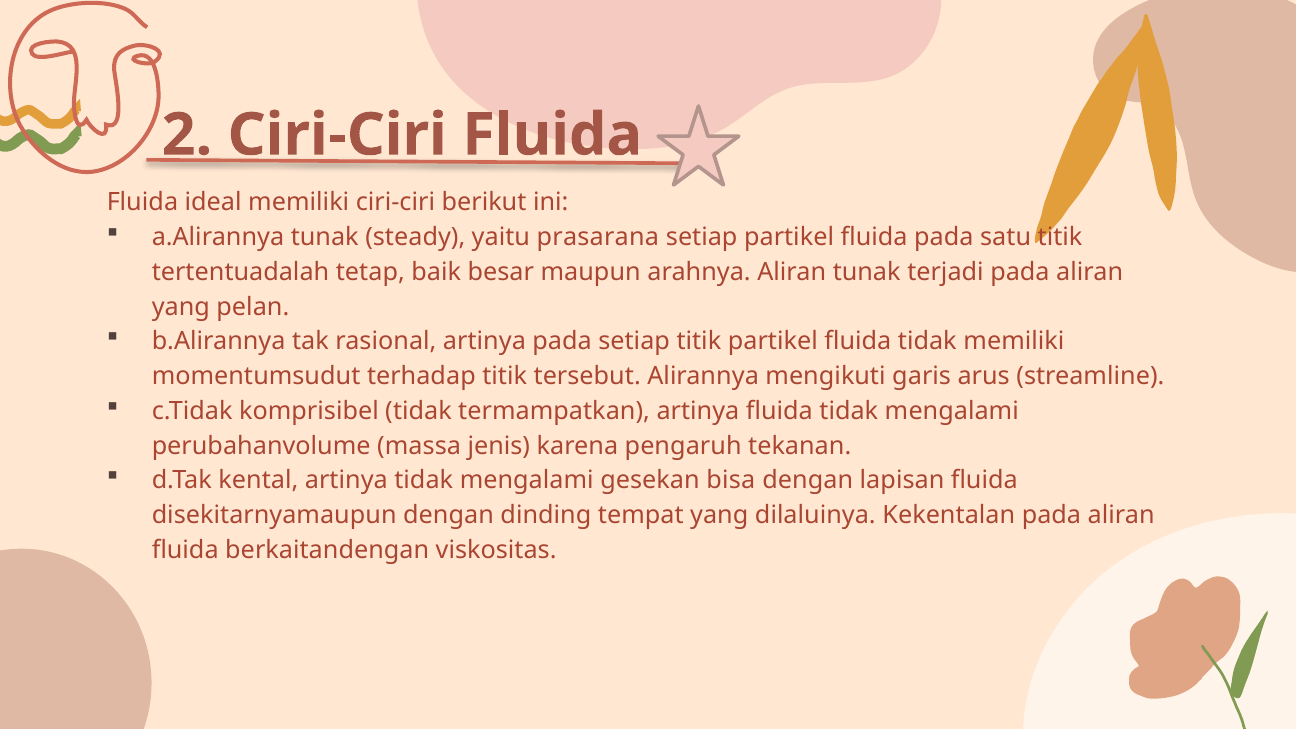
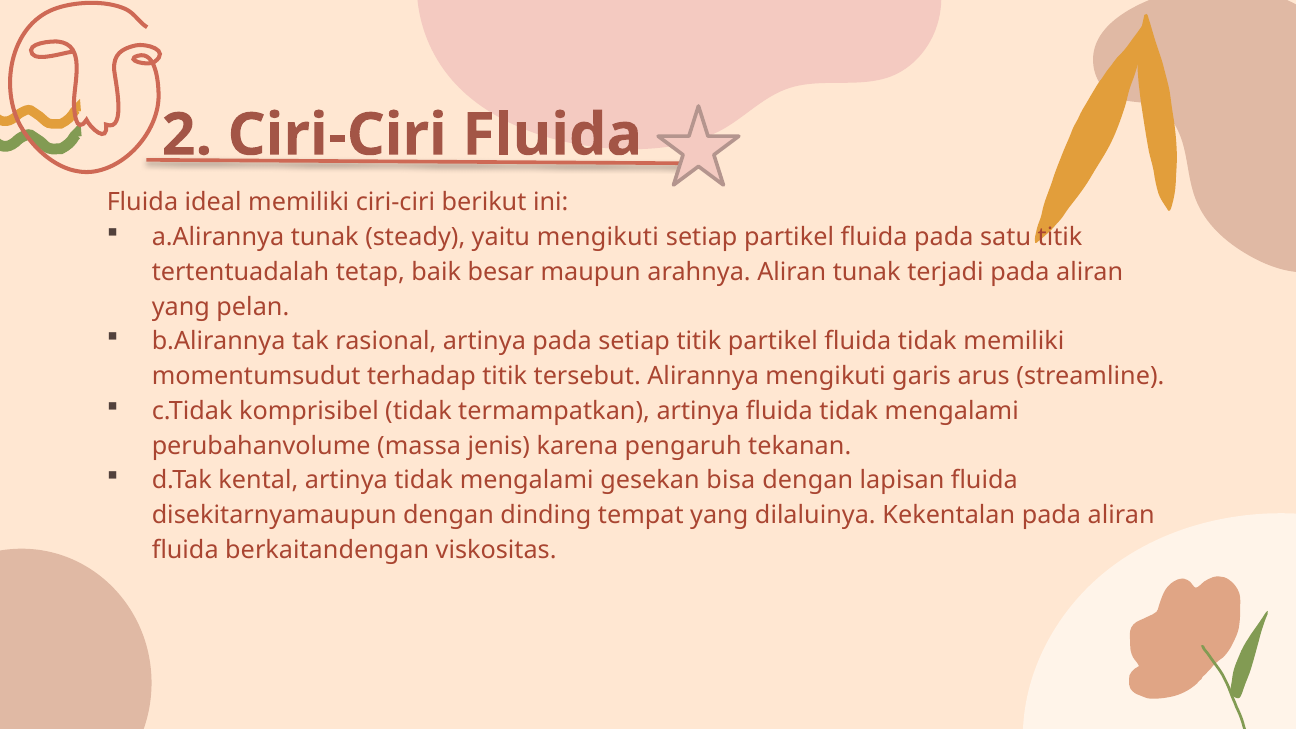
yaitu prasarana: prasarana -> mengikuti (598, 237)
